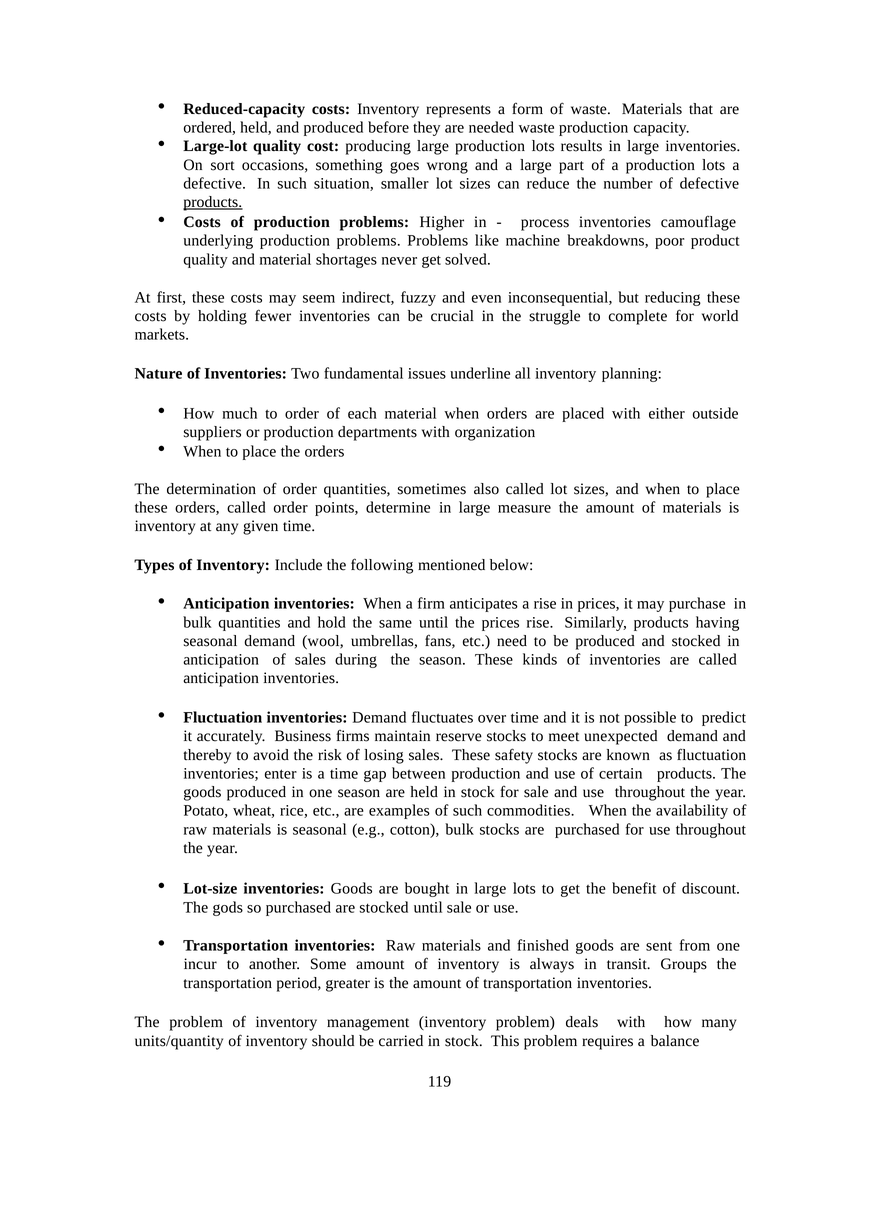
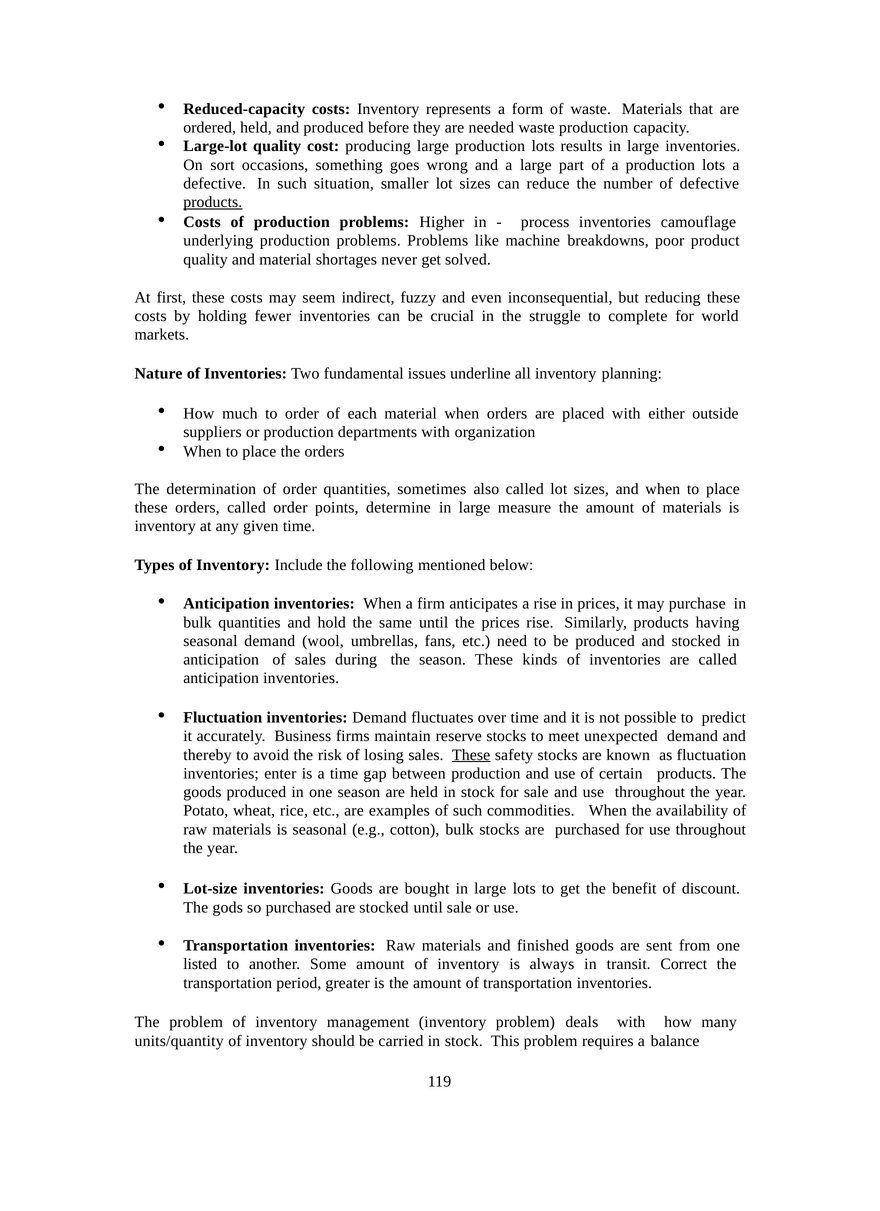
These underline: none -> present (471, 755)
incur: incur -> listed (200, 964)
Groups: Groups -> Correct (684, 964)
